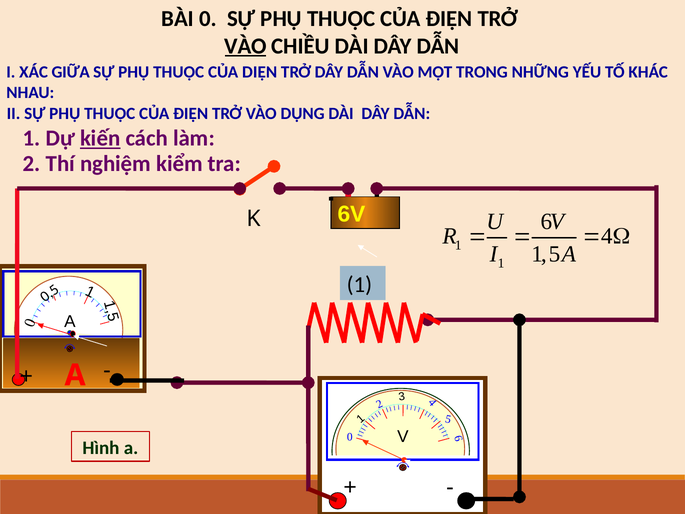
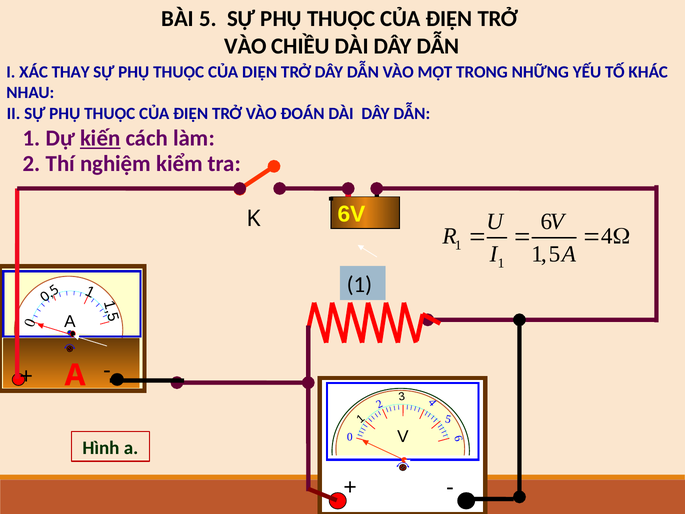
BÀI 0: 0 -> 5 (208, 19)
VÀO underline: present -> none (245, 46)
GIỮA: GIỮA -> THAY (71, 72)
DỤNG: DỤNG -> ĐOÁN (303, 114)
